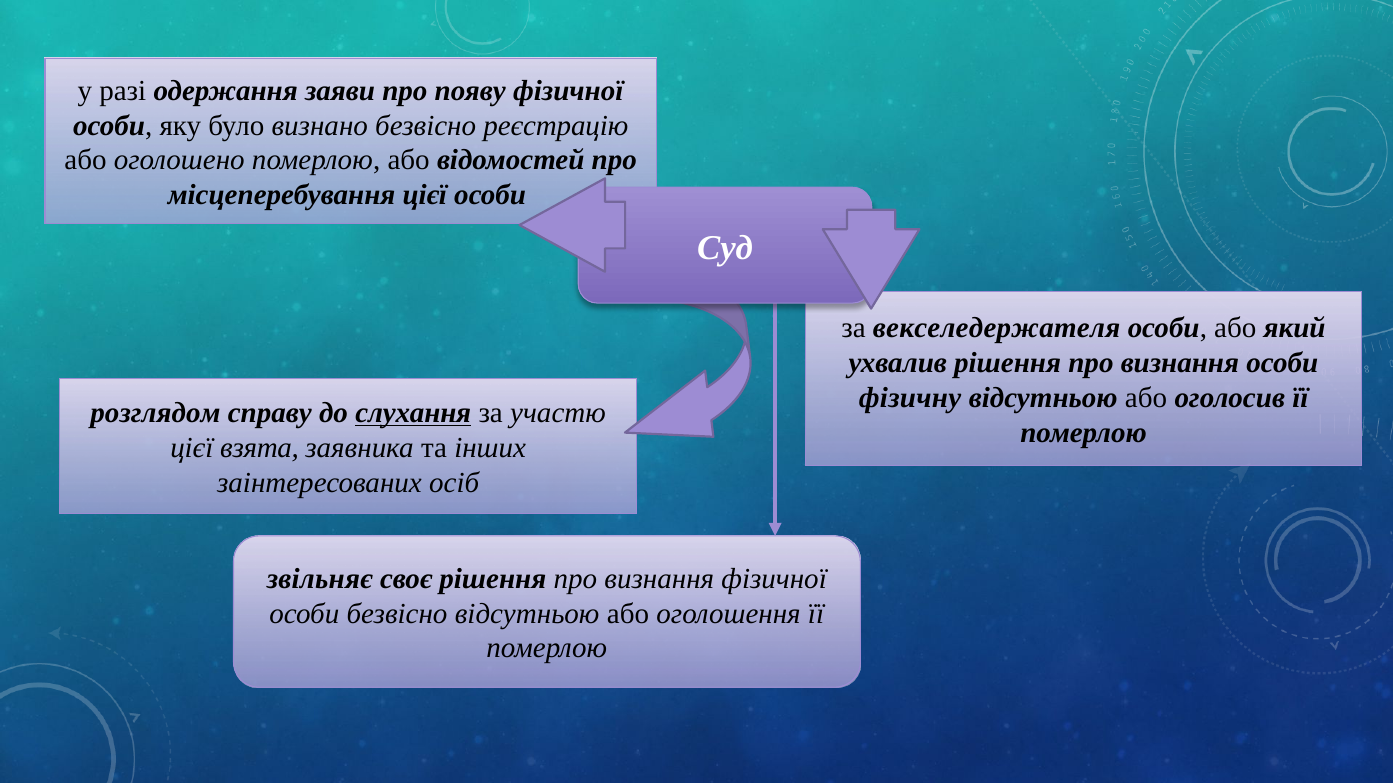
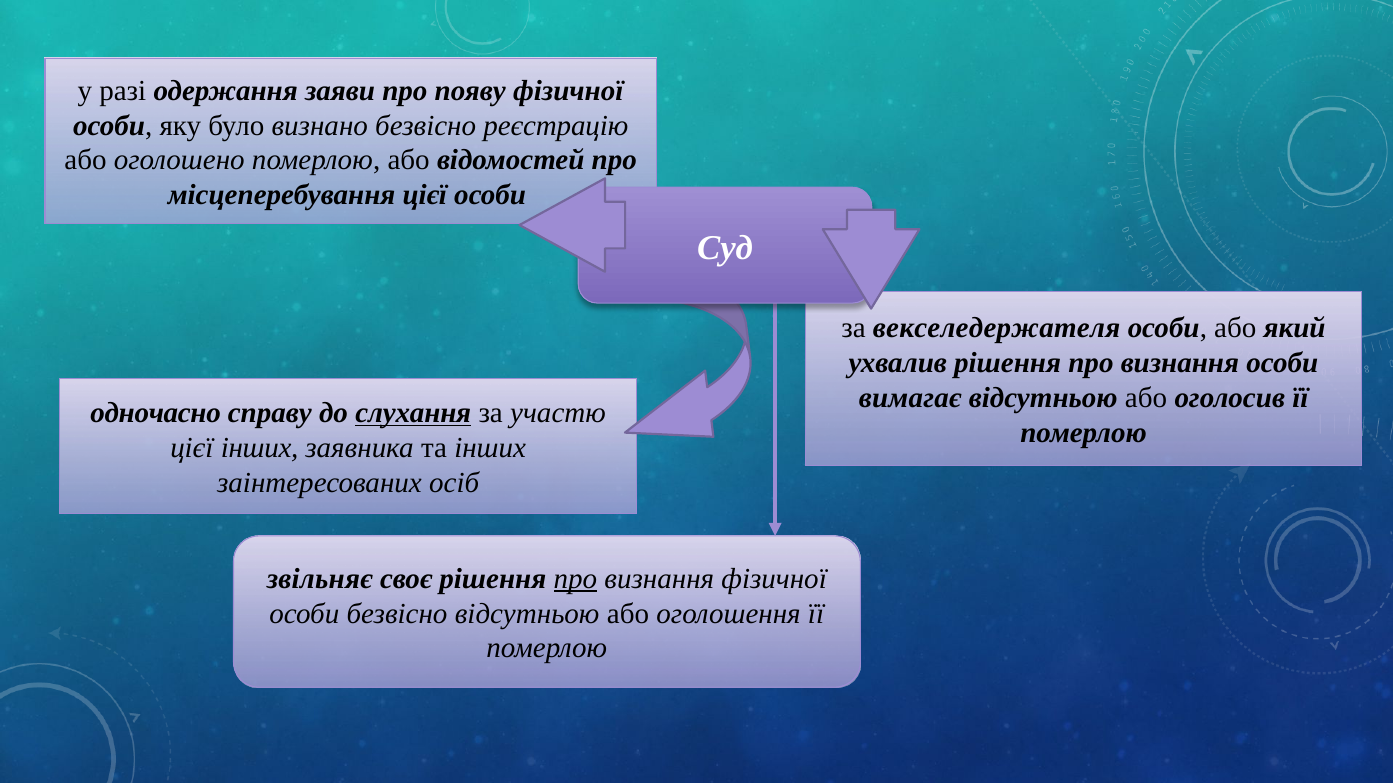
фізичну: фізичну -> вимагає (910, 398)
розглядом: розглядом -> одночасно (156, 413)
цієї взята: взята -> інших (260, 448)
про underline: none -> present (575, 579)
